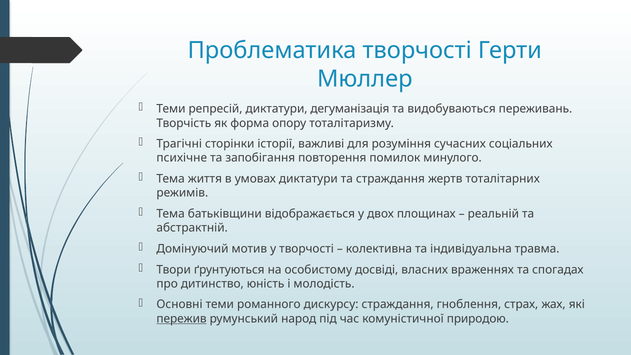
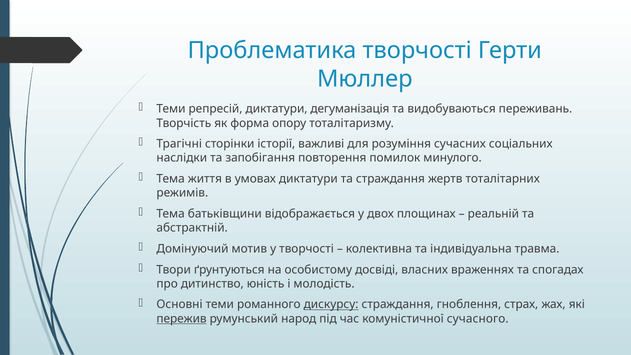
психічне: психічне -> наслідки (182, 158)
дискурсу underline: none -> present (331, 305)
природою: природою -> сучасного (478, 319)
